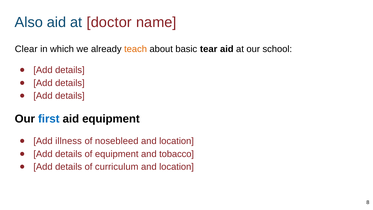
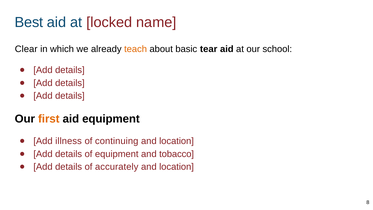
Also: Also -> Best (29, 22)
doctor: doctor -> locked (109, 22)
first colour: blue -> orange (49, 119)
nosebleed: nosebleed -> continuing (117, 141)
curriculum: curriculum -> accurately (117, 167)
